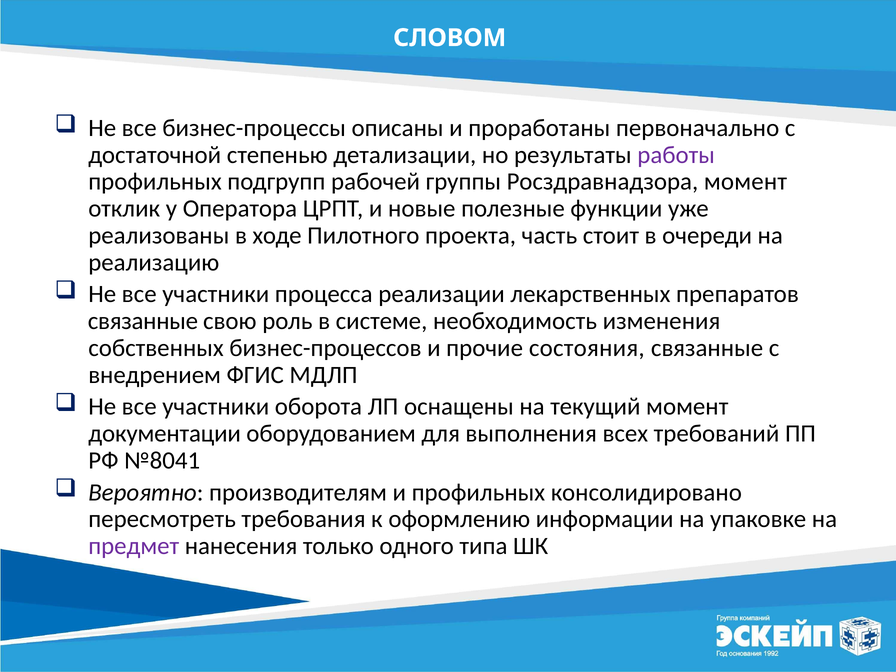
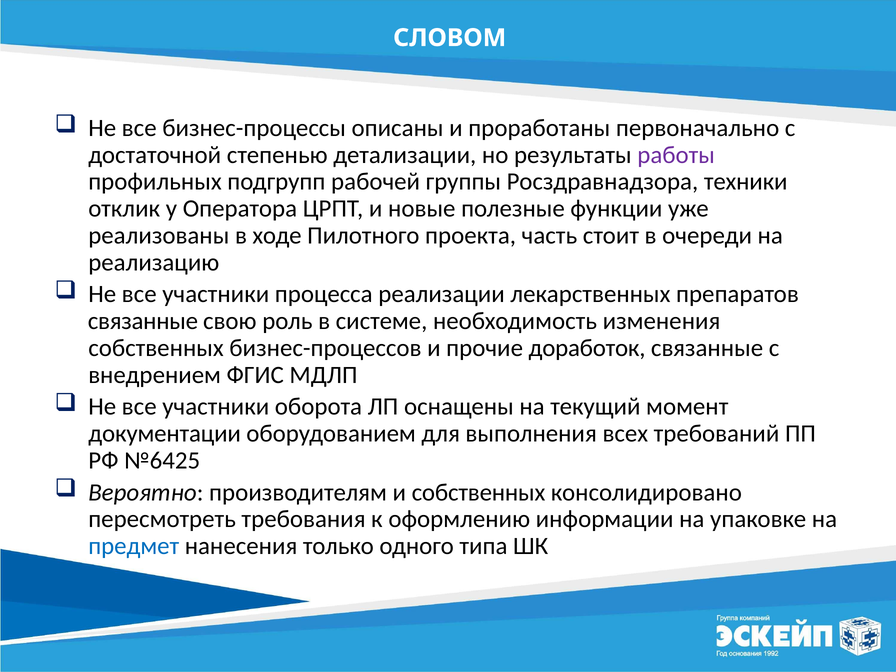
Росздравнадзора момент: момент -> техники (746, 182)
состояния: состояния -> доработок (587, 348)
№8041: №8041 -> №6425 (162, 460)
и профильных: профильных -> собственных (478, 492)
предмет colour: purple -> blue (134, 546)
